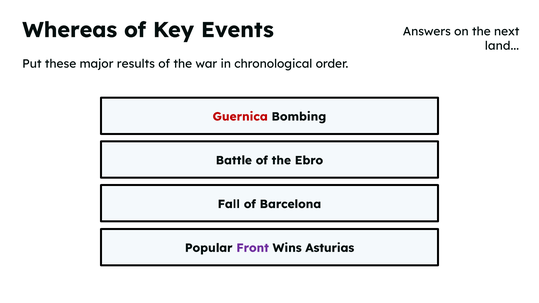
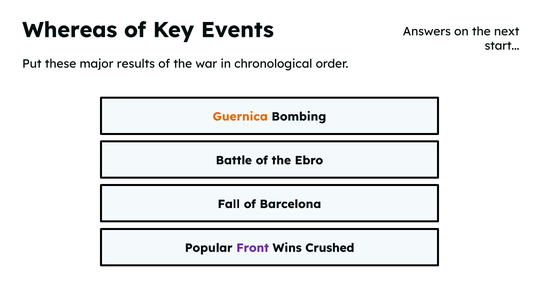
land: land -> start (502, 46)
Guernica colour: red -> orange (240, 117)
Asturias: Asturias -> Crushed (330, 248)
